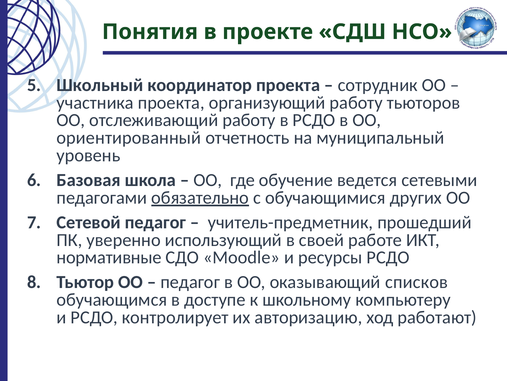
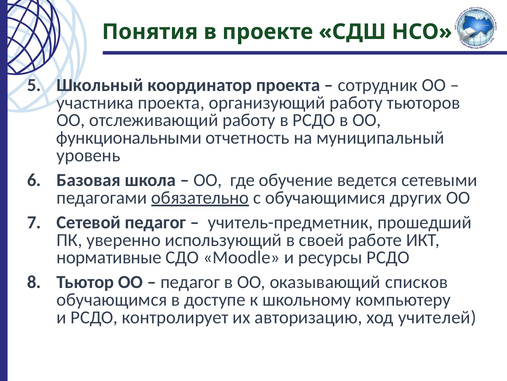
ориентированный: ориентированный -> функциональными (129, 138)
работают: работают -> учителей (437, 317)
